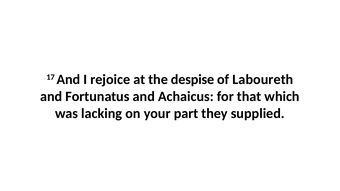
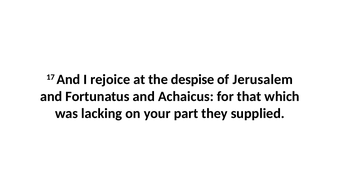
Laboureth: Laboureth -> Jerusalem (263, 80)
